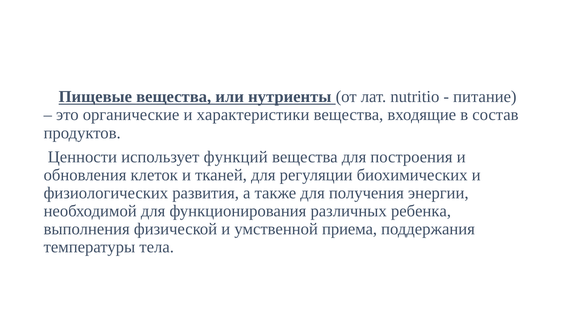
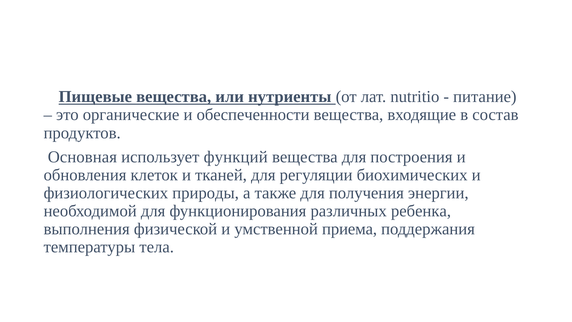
характеристики: характеристики -> обеспеченности (253, 115)
Ценности: Ценности -> Основная (82, 157)
развития: развития -> природы (206, 193)
